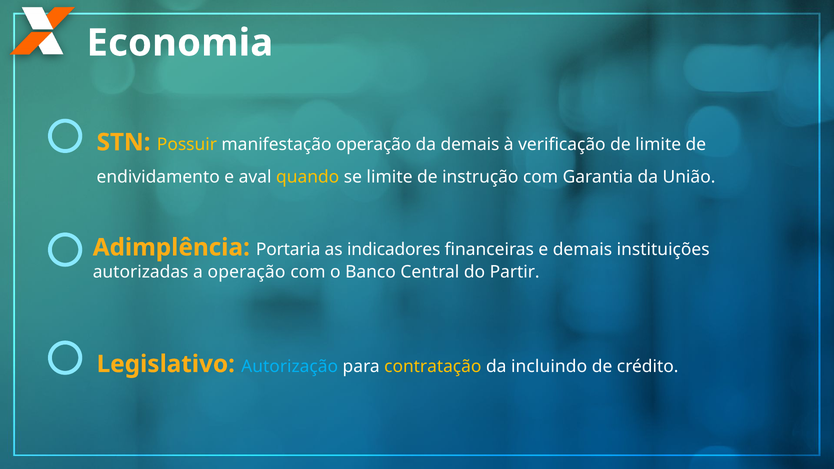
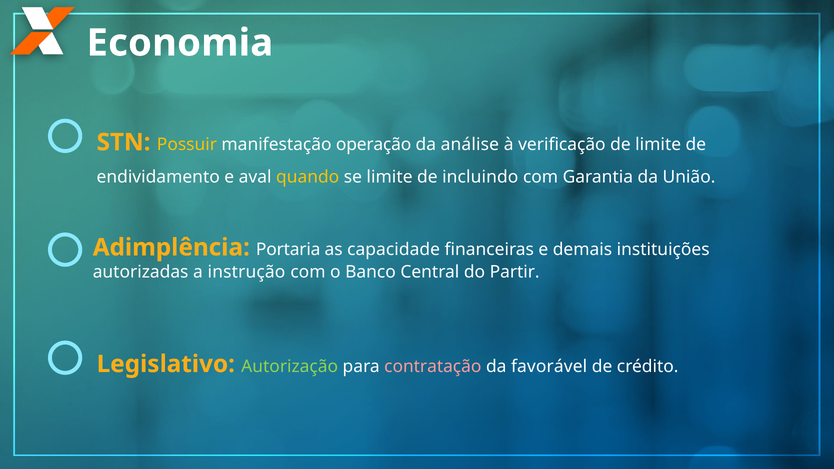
da demais: demais -> análise (470, 145)
instrução: instrução -> incluindo (480, 177)
indicadores: indicadores -> capacidade (394, 250)
a operação: operação -> instrução (247, 272)
Autorização colour: light blue -> light green (290, 366)
contratação colour: yellow -> pink (433, 366)
incluindo: incluindo -> favorável (549, 366)
